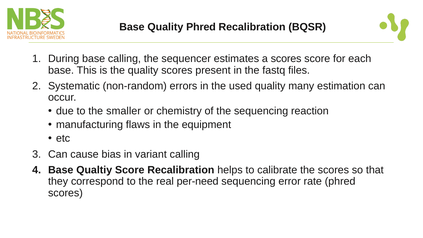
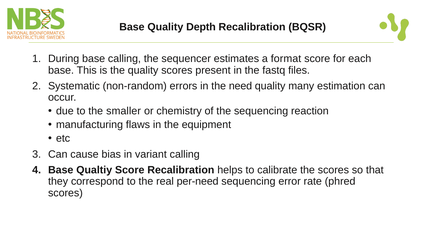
Quality Phred: Phred -> Depth (201, 27)
a scores: scores -> format (286, 59)
used: used -> need (240, 86)
